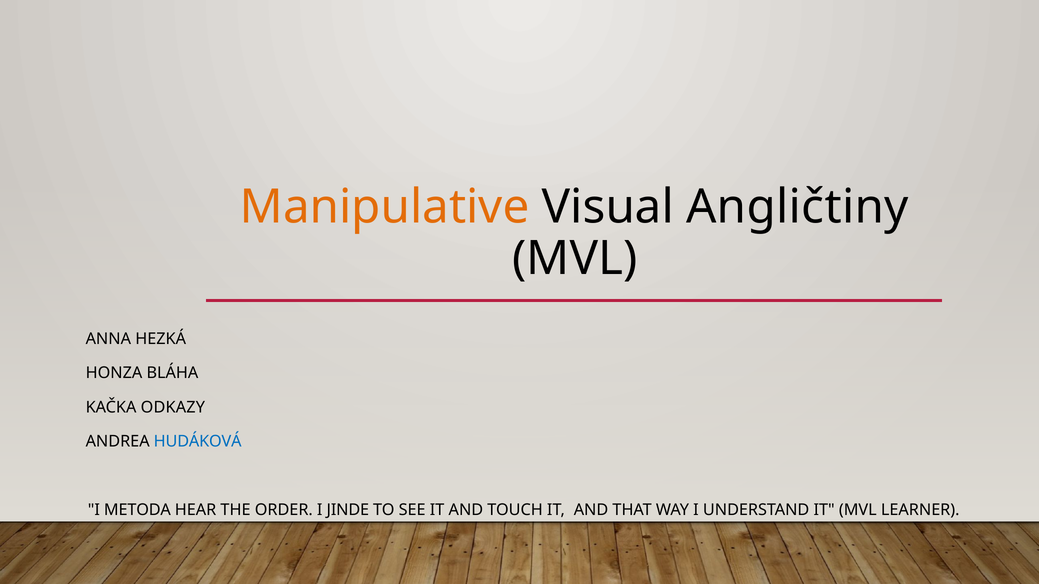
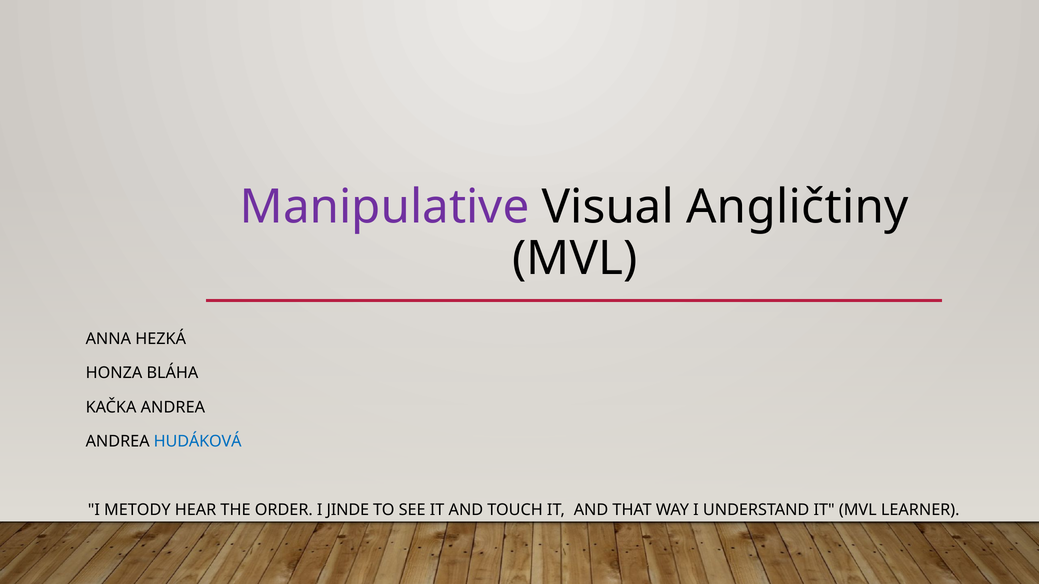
Manipulative colour: orange -> purple (385, 207)
KAČKA ODKAZY: ODKAZY -> ANDREA (173, 408)
METODA: METODA -> METODY (137, 510)
